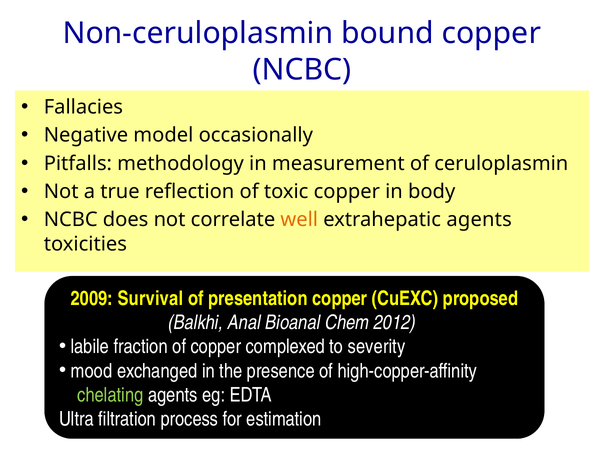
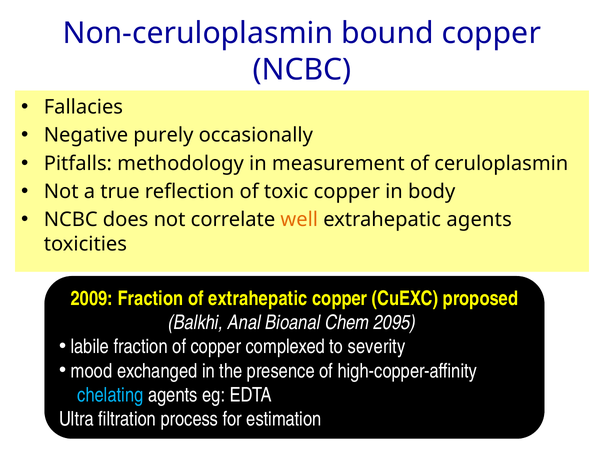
model: model -> purely (163, 135)
2009 Survival: Survival -> Fraction (150, 298)
of presentation: presentation -> extrahepatic (258, 298)
2012: 2012 -> 2095 (395, 323)
chelating colour: light green -> light blue (110, 395)
